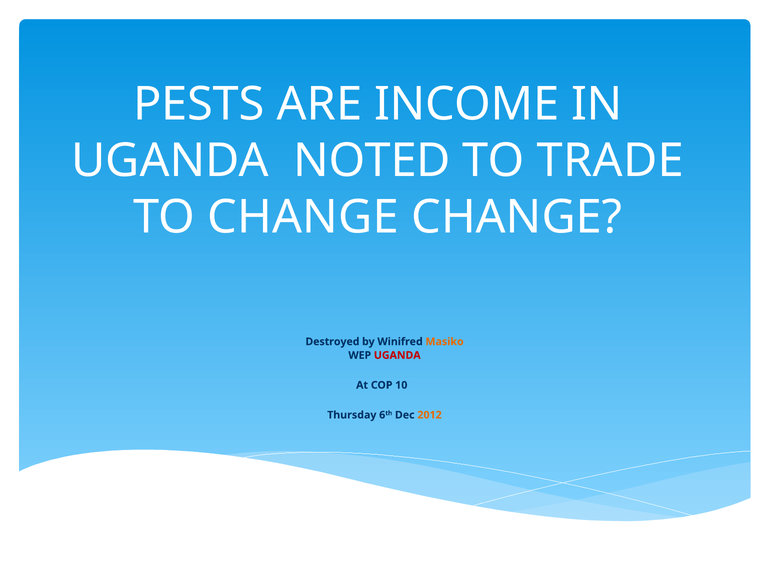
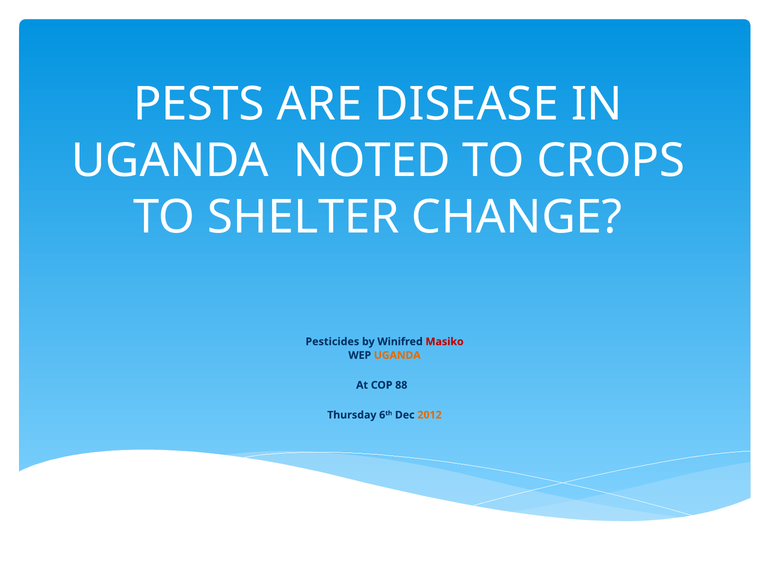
INCOME: INCOME -> DISEASE (467, 105)
TRADE: TRADE -> CROPS (611, 161)
TO CHANGE: CHANGE -> SHELTER (303, 218)
Destroyed: Destroyed -> Pesticides (332, 342)
Masiko colour: orange -> red (445, 342)
UGANDA colour: red -> orange (397, 356)
10: 10 -> 88 (401, 386)
